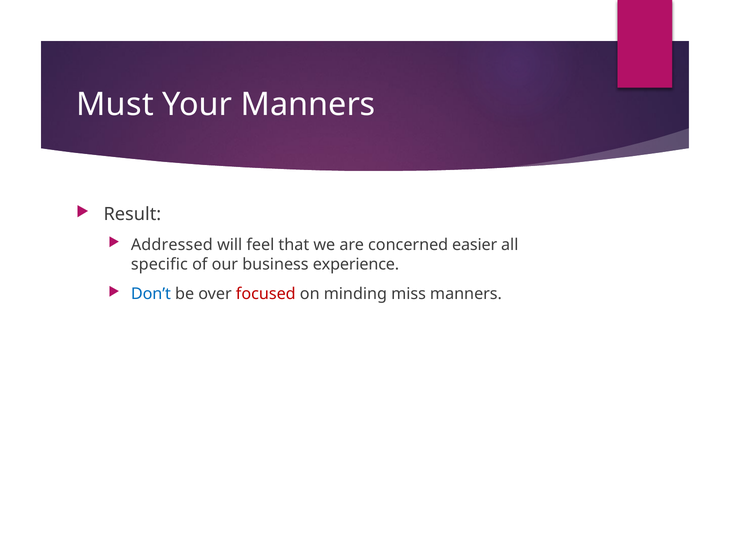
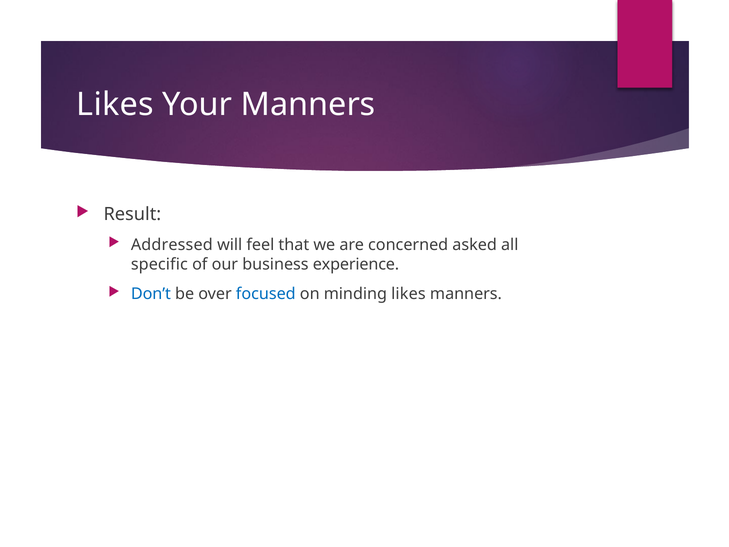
Must: Must -> Likes (115, 104)
easier: easier -> asked (475, 245)
focused colour: red -> blue (266, 294)
minding miss: miss -> likes (408, 294)
